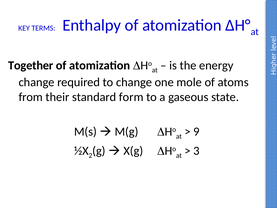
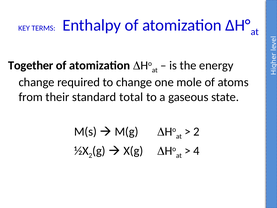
form: form -> total (131, 97)
9: 9 -> 2 (197, 131)
3: 3 -> 4 (197, 151)
